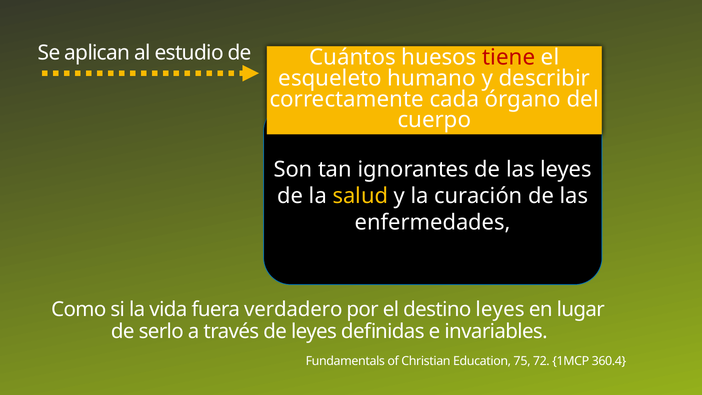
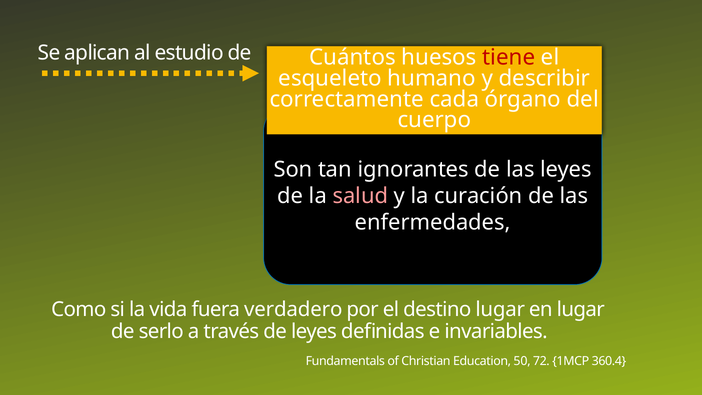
salud colour: yellow -> pink (360, 196)
destino leyes: leyes -> lugar (500, 309)
75: 75 -> 50 (522, 361)
